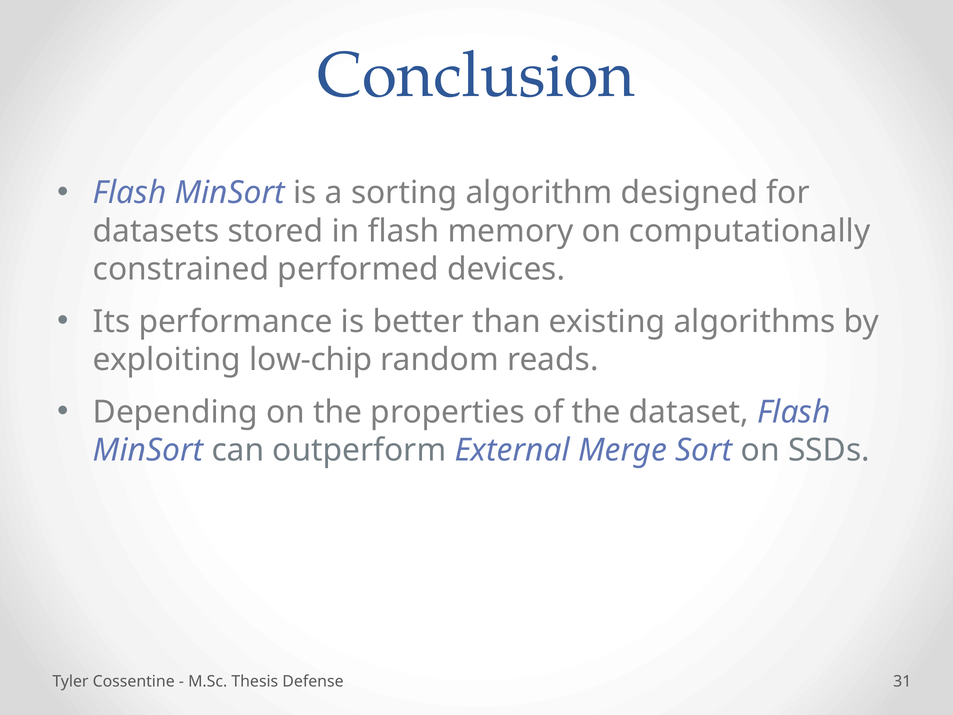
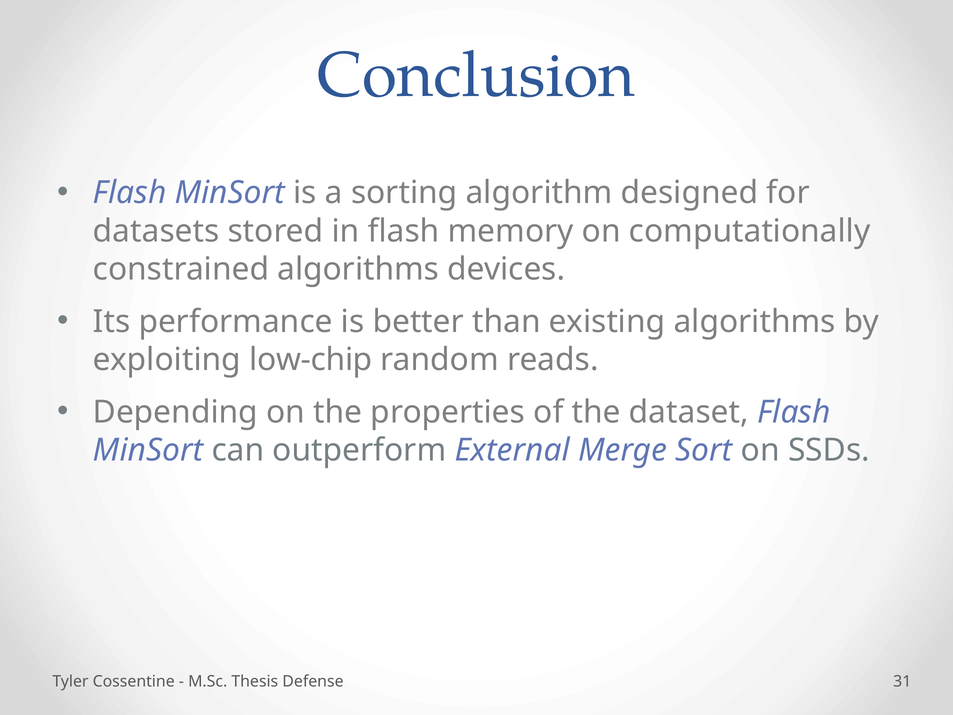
constrained performed: performed -> algorithms (358, 269)
